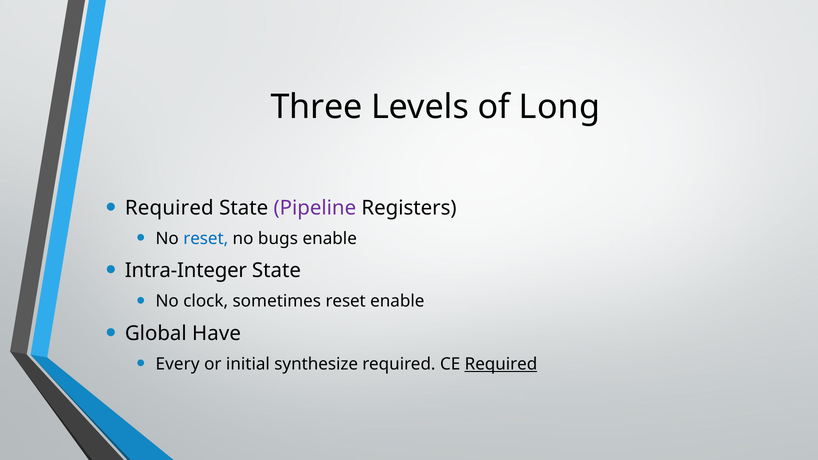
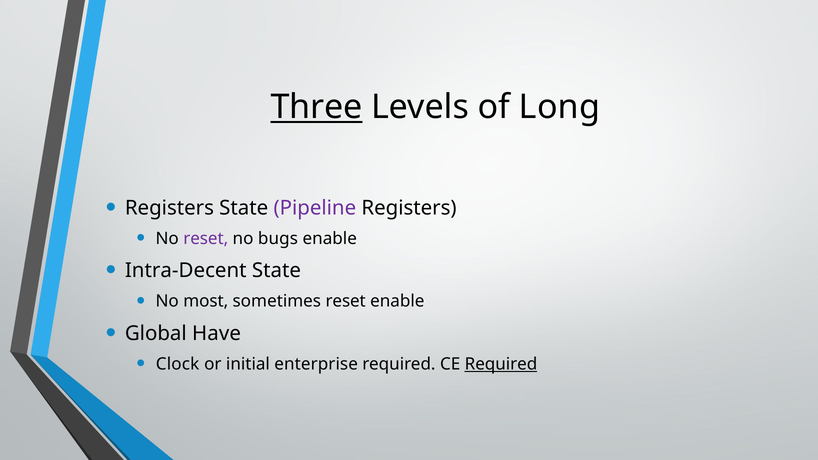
Three underline: none -> present (317, 107)
Required: Required -> Registers (169, 208)
reset colour: blue -> purple (206, 239)
Intra-Integer: Intra-Integer -> Intra-Decent (186, 271)
clock: clock -> most (206, 301)
Every: Every -> Clock (178, 364)
synthesize: synthesize -> enterprise (316, 364)
